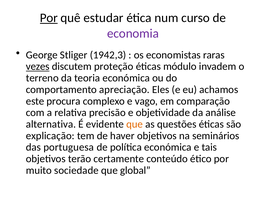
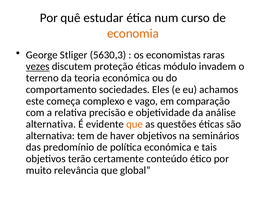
Por underline: present -> none (49, 18)
economia colour: purple -> orange (133, 33)
1942,3: 1942,3 -> 5630,3 (108, 55)
apreciação: apreciação -> sociedades (124, 90)
procura: procura -> começa (63, 101)
explicação: explicação -> alternativa (50, 136)
portuguesa: portuguesa -> predomínio (69, 148)
sociedade: sociedade -> relevância (76, 171)
